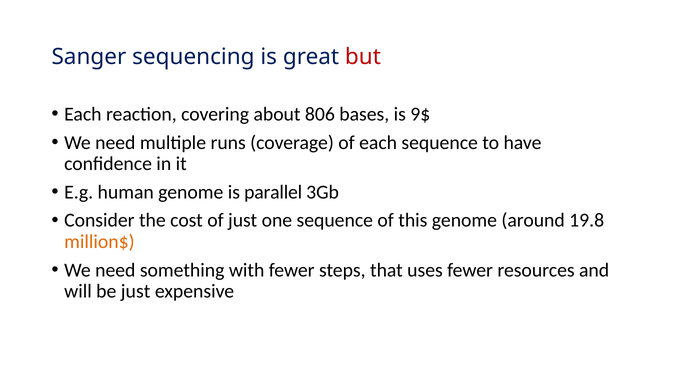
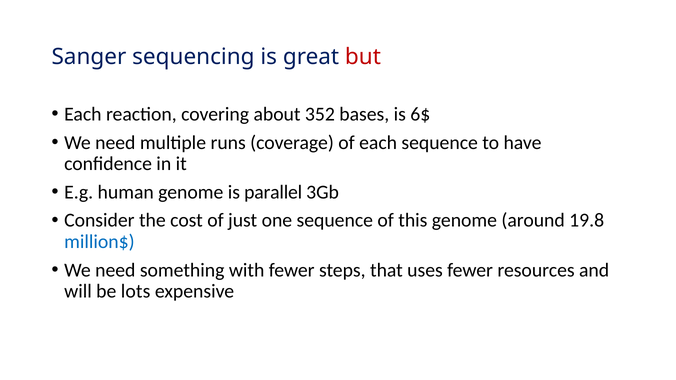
806: 806 -> 352 (320, 114)
9$: 9$ -> 6$ (420, 114)
million$ colour: orange -> blue (99, 242)
be just: just -> lots (136, 292)
